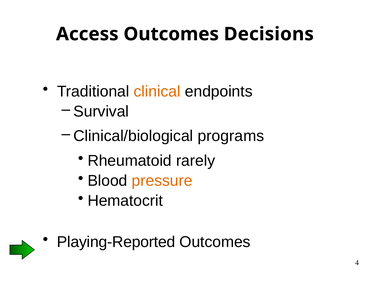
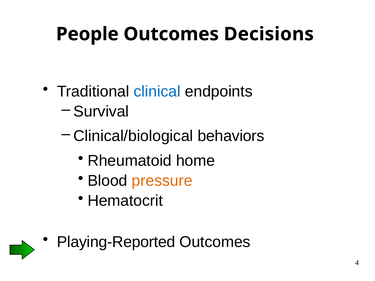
Access: Access -> People (87, 34)
clinical colour: orange -> blue (157, 91)
programs: programs -> behaviors (231, 136)
rarely: rarely -> home (196, 161)
